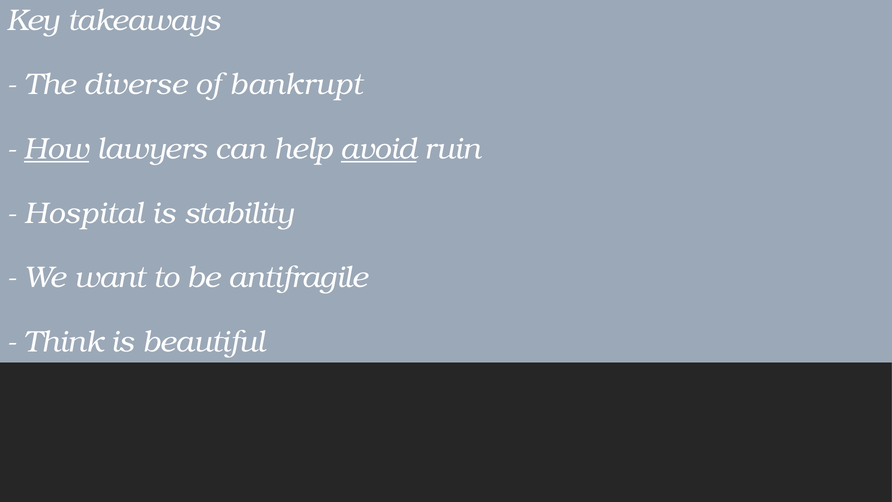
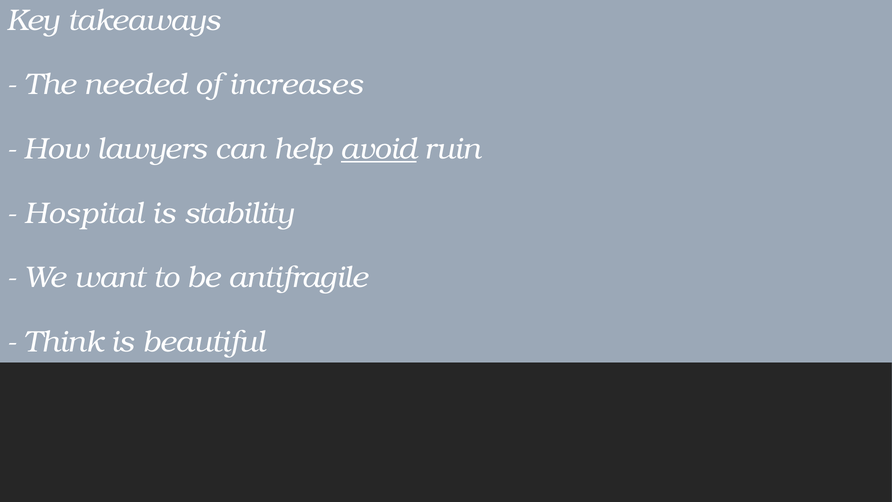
diverse: diverse -> needed (136, 85)
bankrupt: bankrupt -> increases (296, 85)
How underline: present -> none (57, 149)
